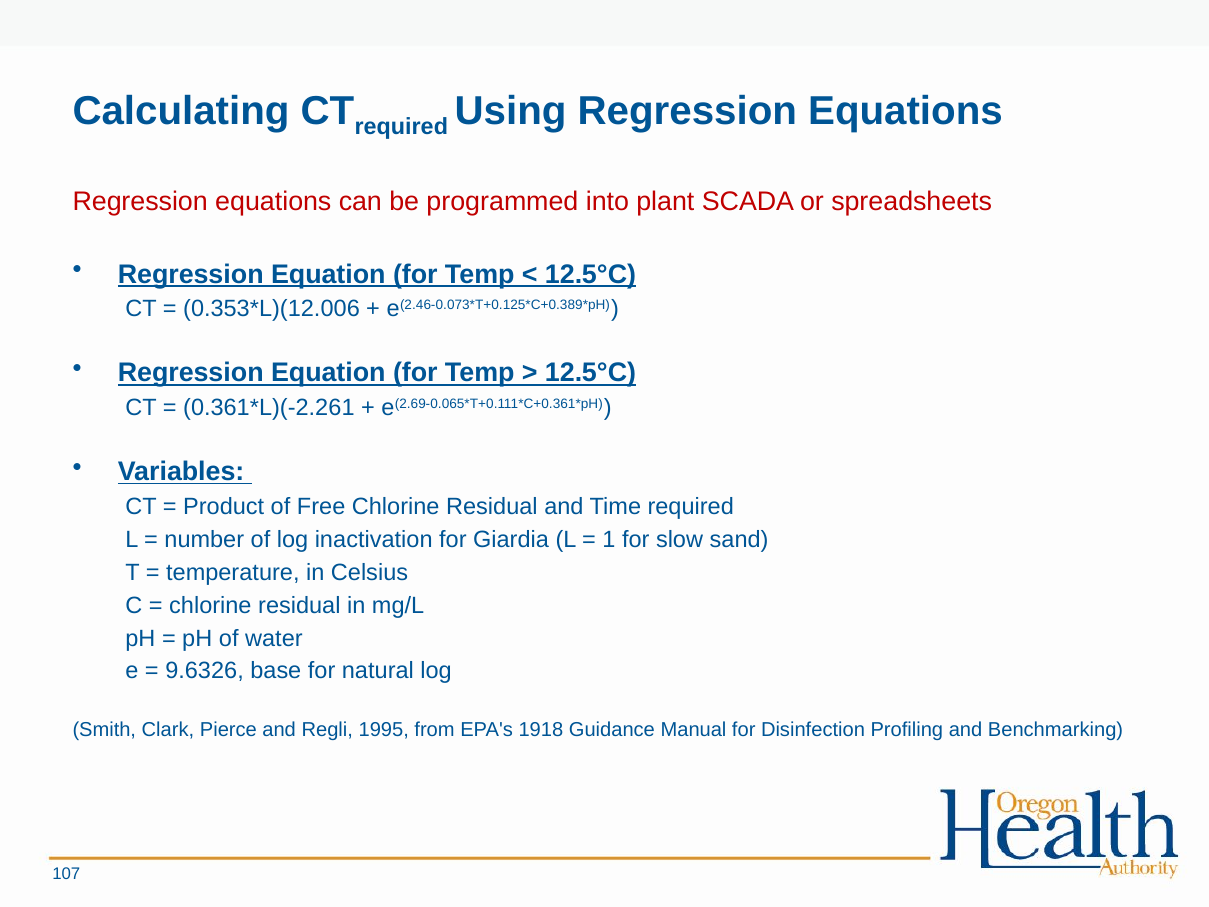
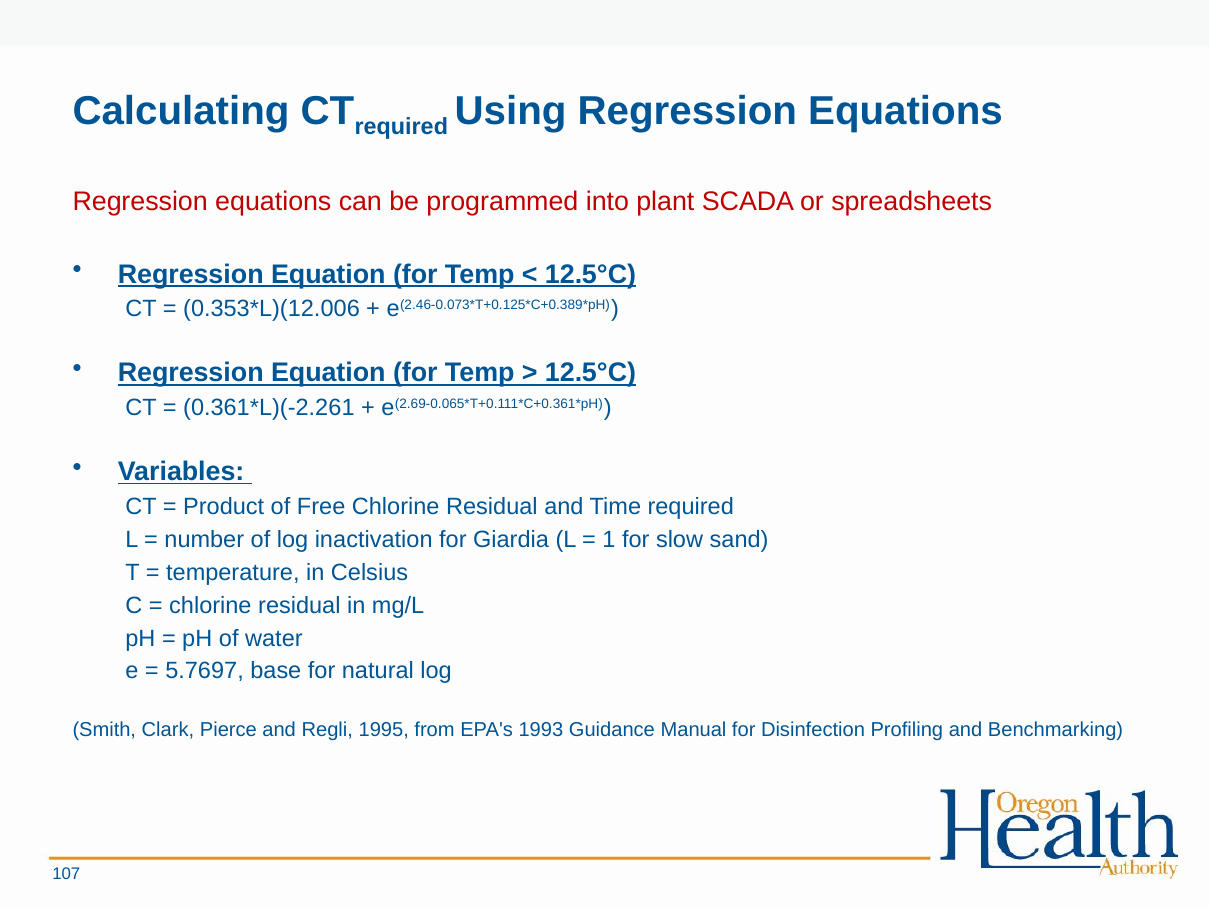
9.6326: 9.6326 -> 5.7697 (205, 671)
1918: 1918 -> 1993 (541, 729)
